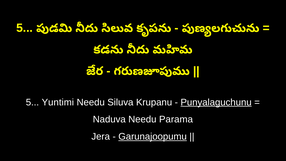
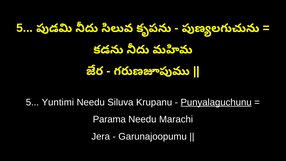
Naduva: Naduva -> Parama (109, 119)
Parama: Parama -> Marachi (176, 119)
Garunajoopumu underline: present -> none (153, 137)
